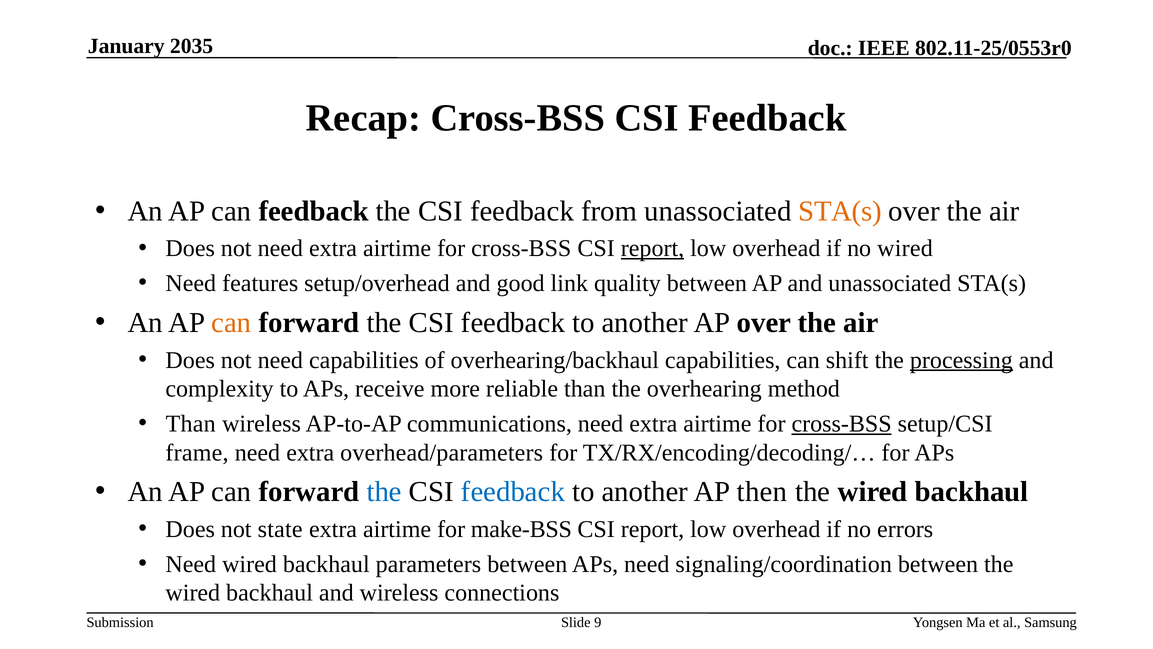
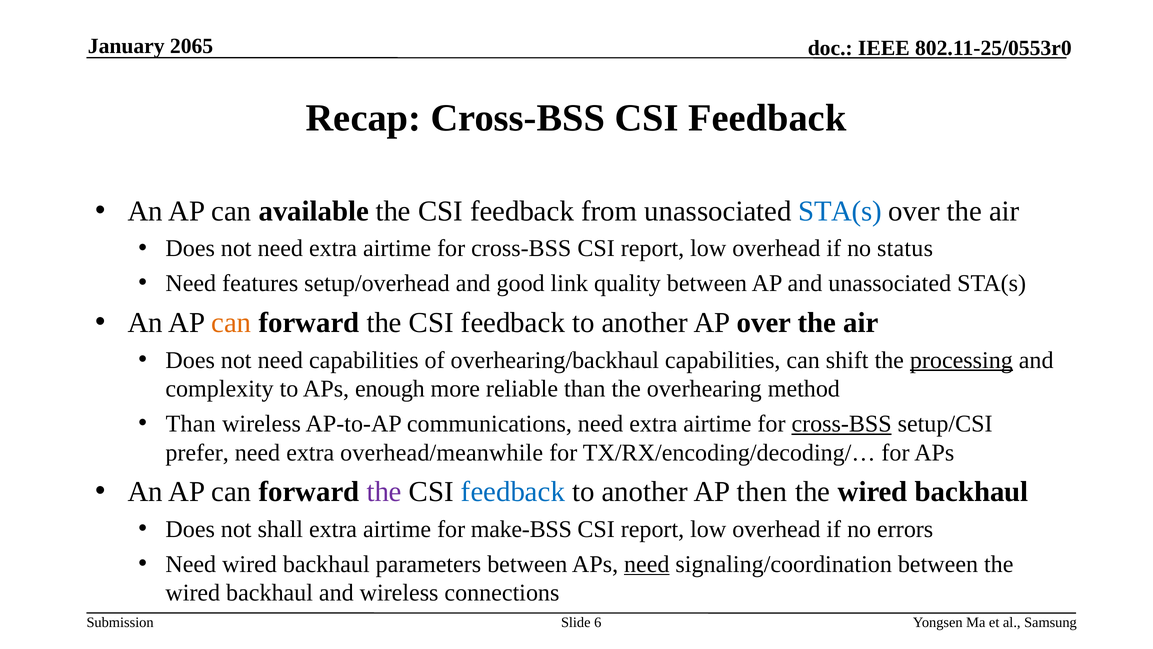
2035: 2035 -> 2065 (192, 46)
can feedback: feedback -> available (314, 211)
STA(s colour: orange -> blue (840, 211)
report underline: present -> none (653, 248)
no wired: wired -> status (905, 248)
receive: receive -> enough (390, 389)
frame: frame -> prefer (197, 452)
overhead/parameters: overhead/parameters -> overhead/meanwhile (442, 452)
the colour: blue -> purple (384, 492)
state: state -> shall (280, 529)
need underline: none -> present (647, 564)
9: 9 -> 6 (598, 622)
